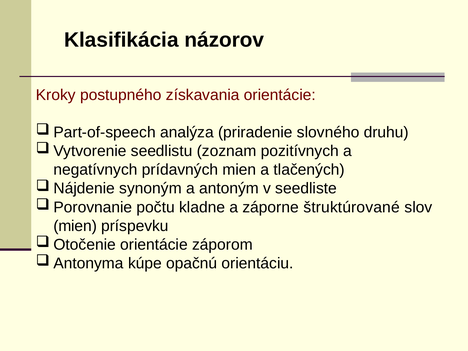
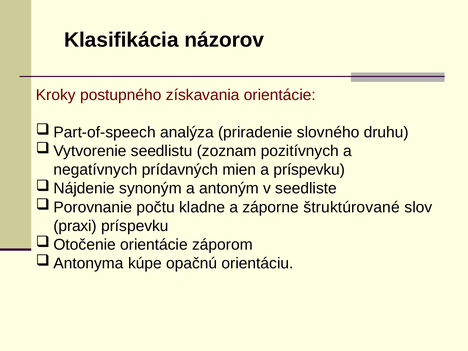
a tlačených: tlačených -> príspevku (309, 170)
mien: mien -> praxi (75, 226)
